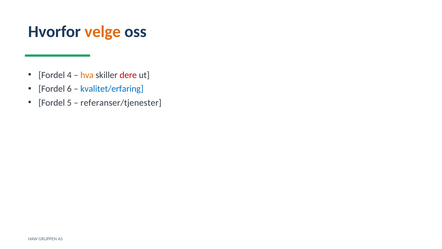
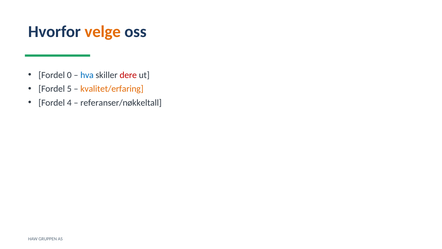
4: 4 -> 0 (69, 75)
hva colour: orange -> blue (87, 75)
6: 6 -> 5 (69, 89)
kvalitet/erfaring colour: blue -> orange (112, 89)
5: 5 -> 4 (69, 103)
referanser/tjenester: referanser/tjenester -> referanser/nøkkeltall (121, 103)
